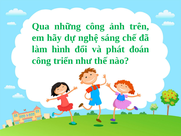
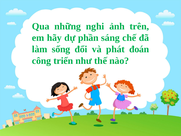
những công: công -> nghi (95, 26)
nghệ: nghệ -> phần (88, 38)
hình: hình -> sống (61, 49)
